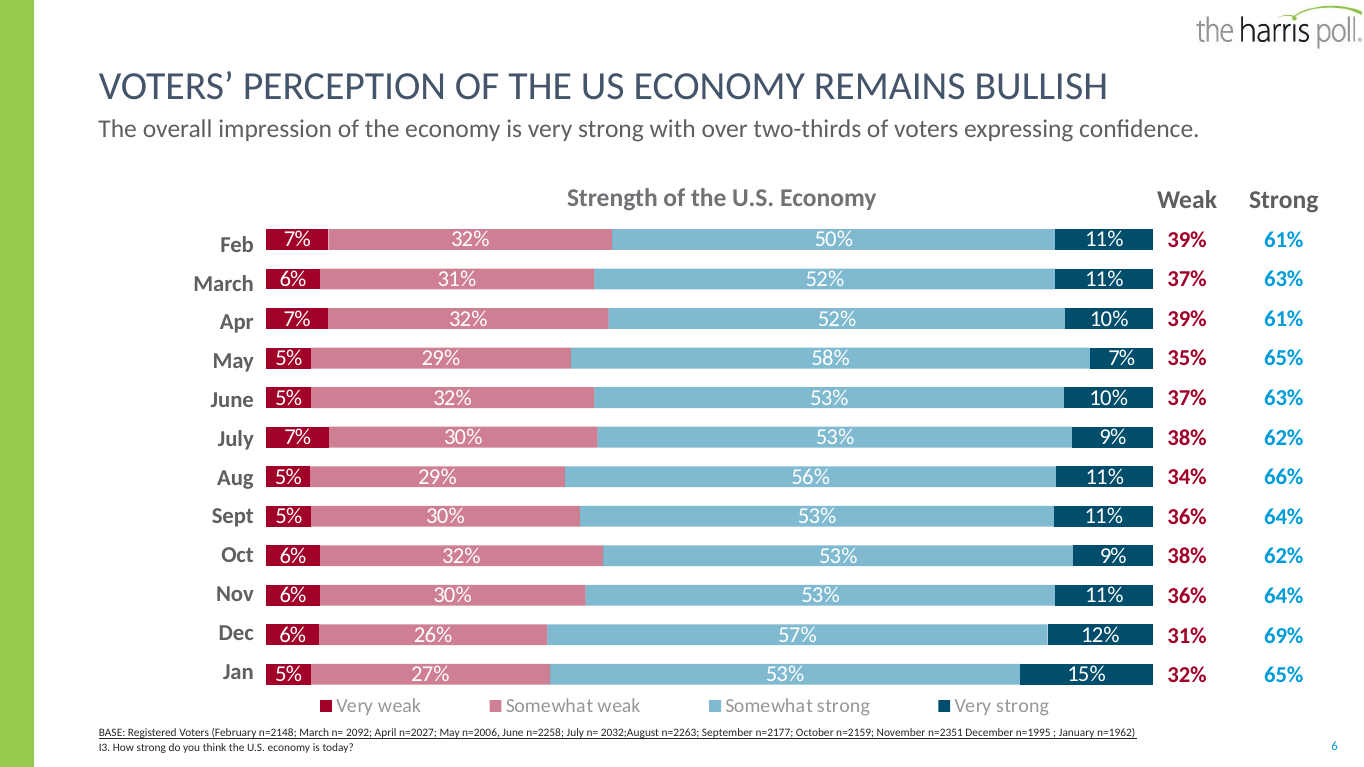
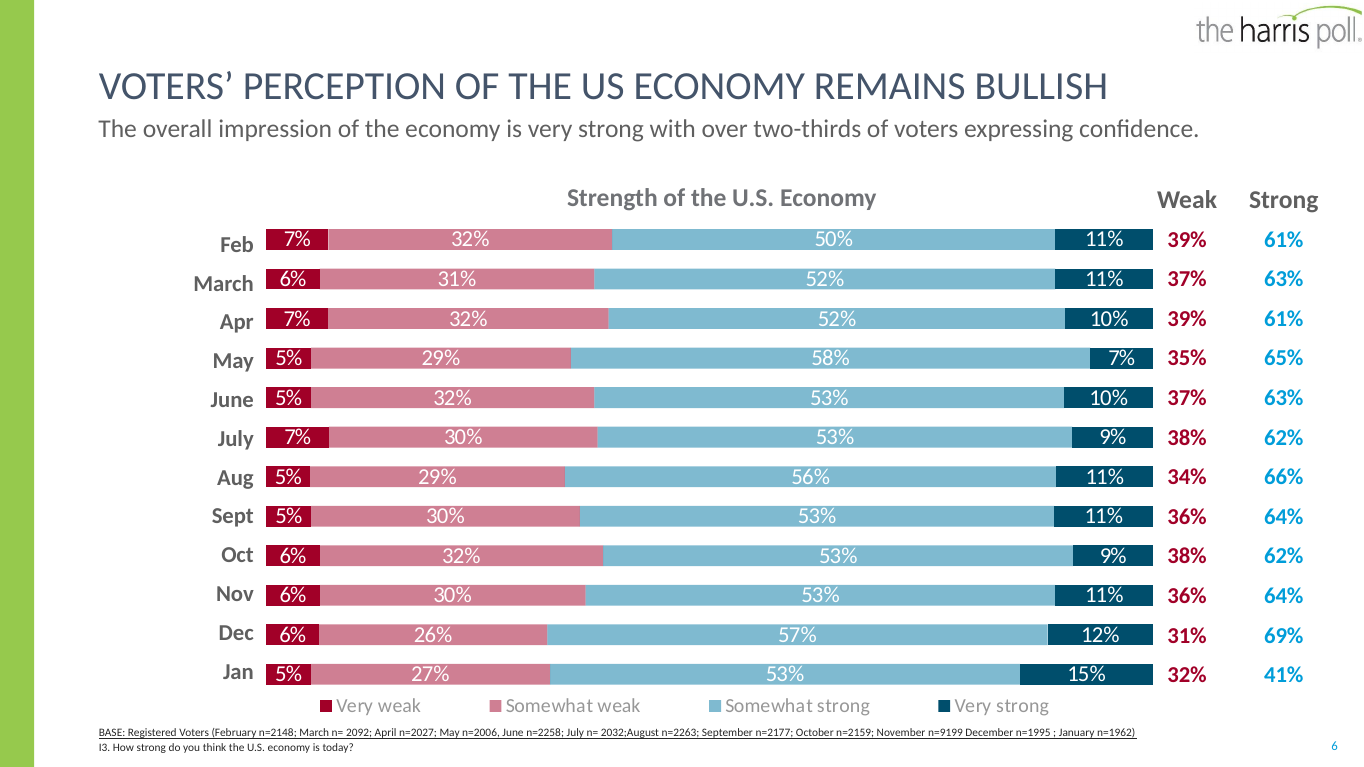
32% 65%: 65% -> 41% (1284, 676)
n=2351: n=2351 -> n=9199 (945, 733)
